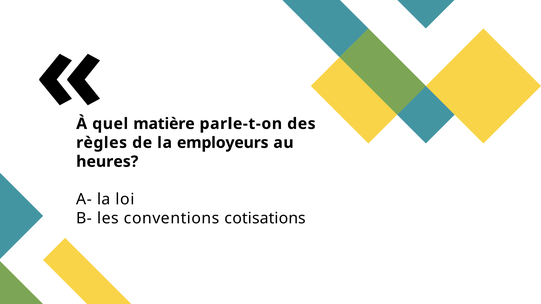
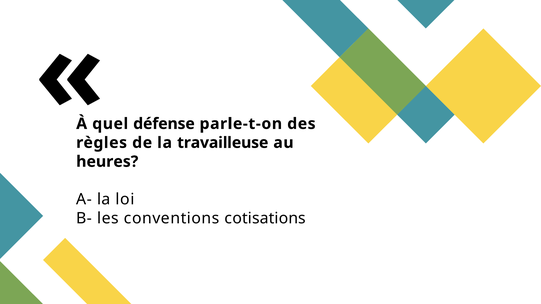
matière: matière -> défense (164, 124)
employeurs: employeurs -> travailleuse (223, 143)
